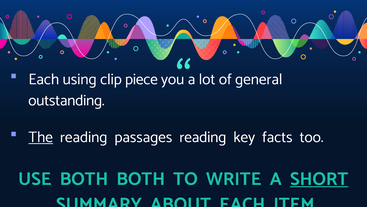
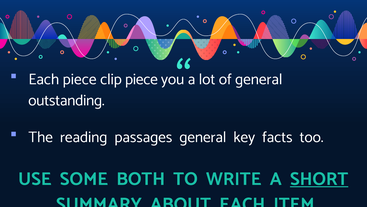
Each using: using -> piece (80, 79)
The underline: present -> none (41, 137)
passages reading: reading -> general (203, 137)
USE BOTH: BOTH -> SOME (84, 178)
